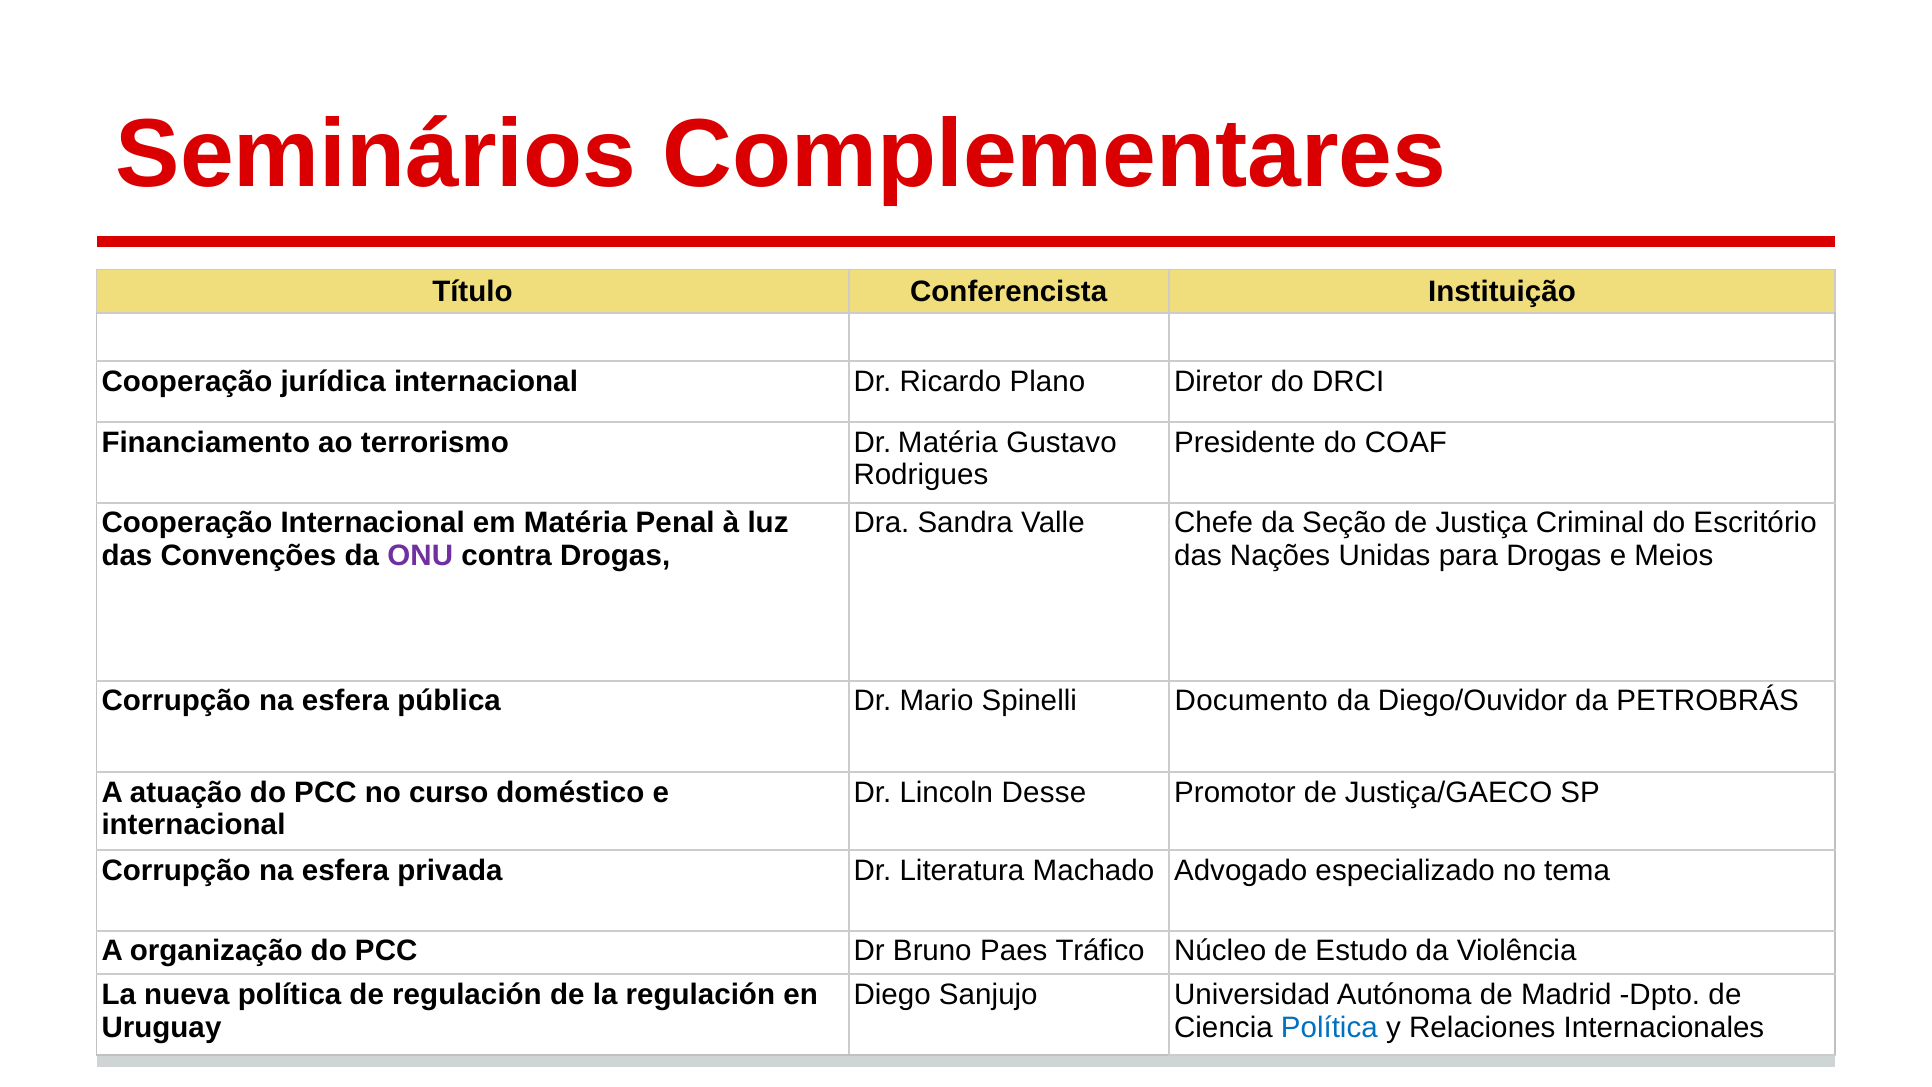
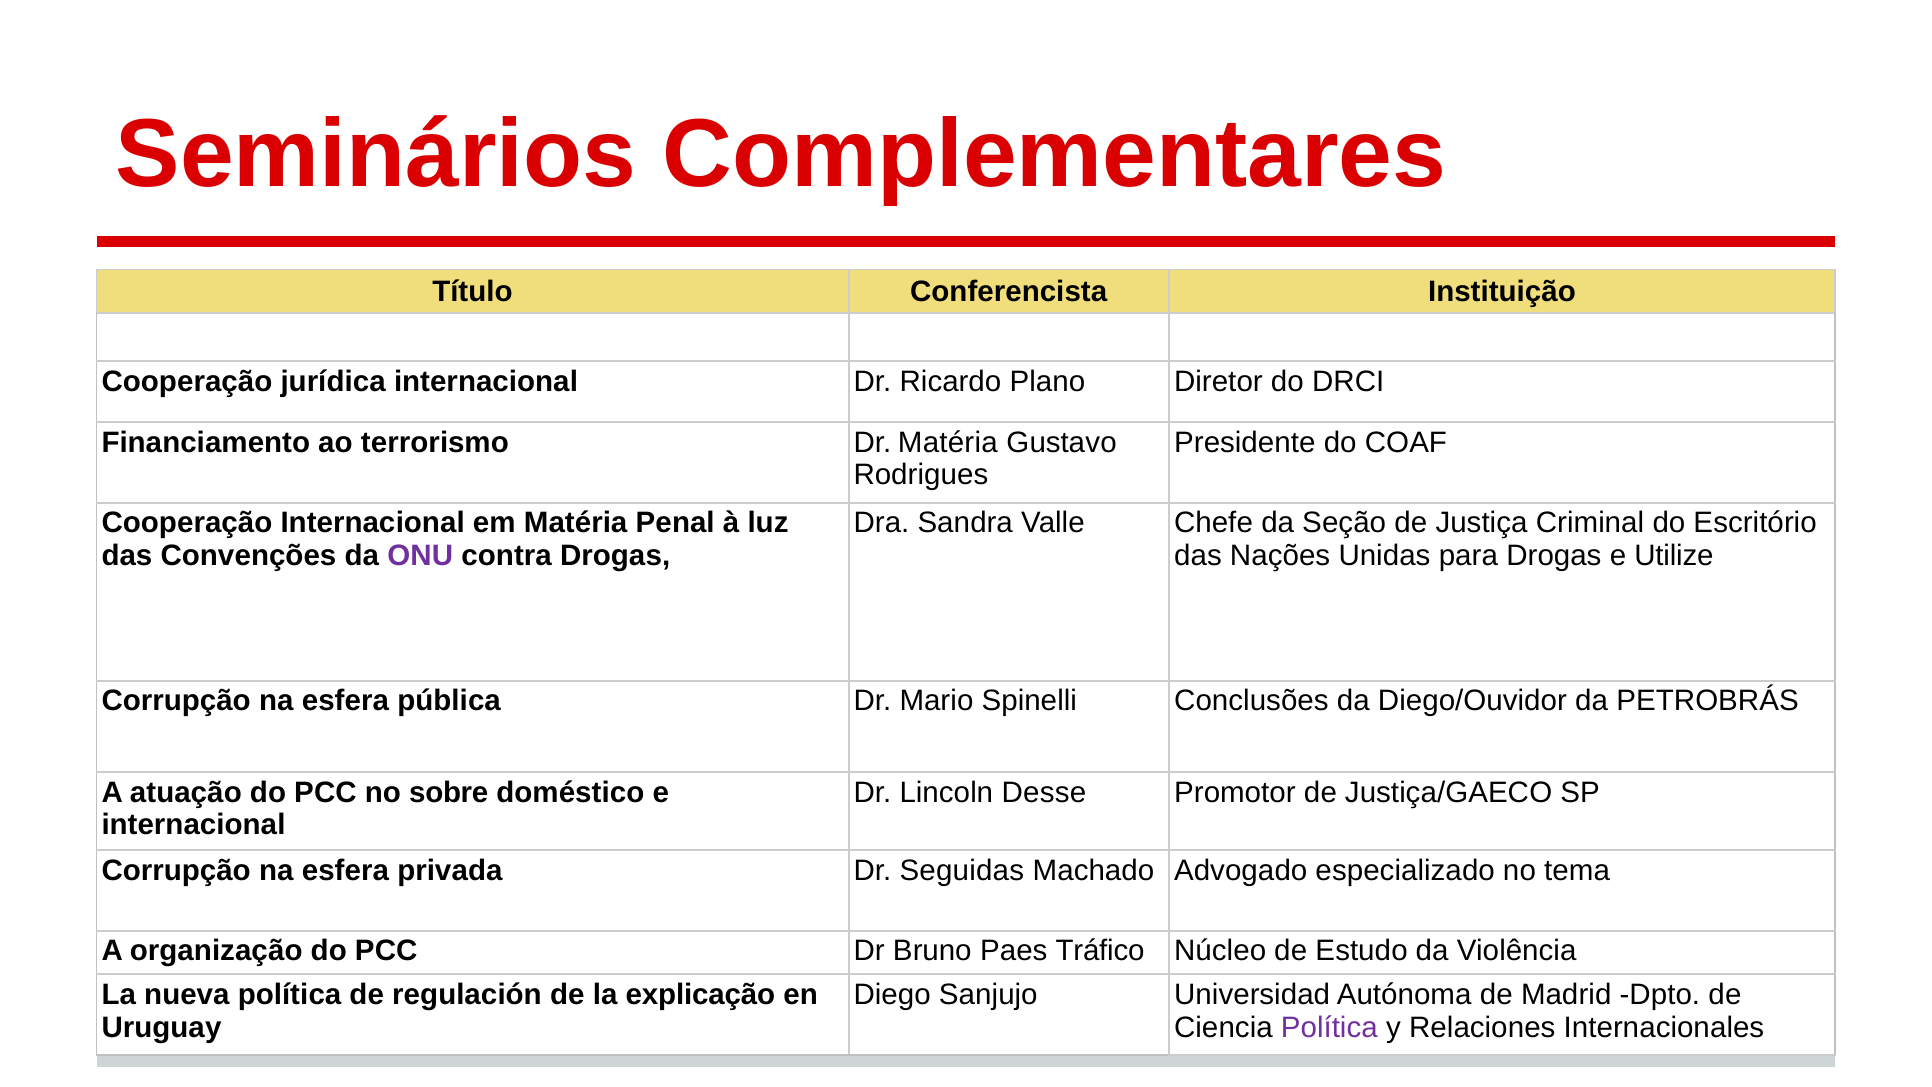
Meios: Meios -> Utilize (1674, 556)
Documento: Documento -> Conclusões (1251, 701)
curso: curso -> sobre (449, 792)
Literatura: Literatura -> Seguidas (962, 870)
la regulación: regulación -> explicação (700, 994)
Política colour: blue -> purple (1329, 1027)
